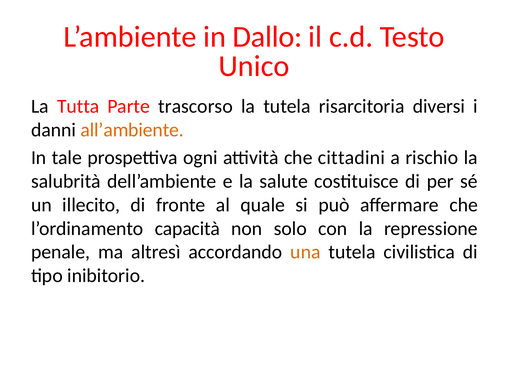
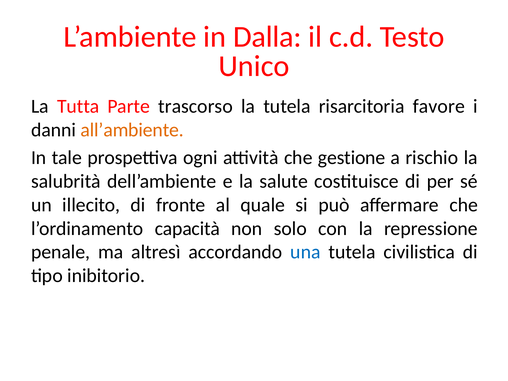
Dallo: Dallo -> Dalla (267, 37)
diversi: diversi -> favore (439, 106)
cittadini: cittadini -> gestione (352, 157)
una colour: orange -> blue (305, 252)
